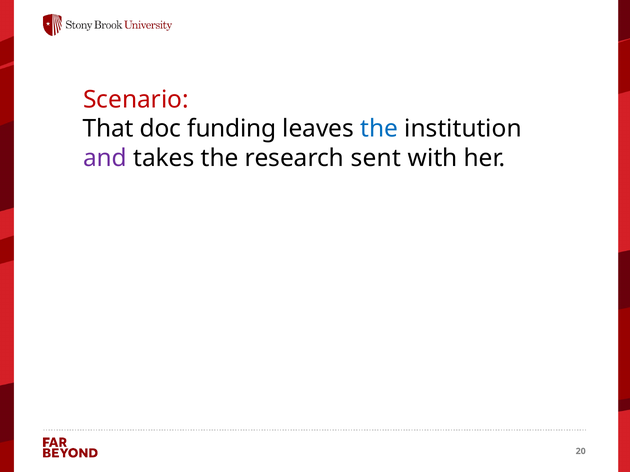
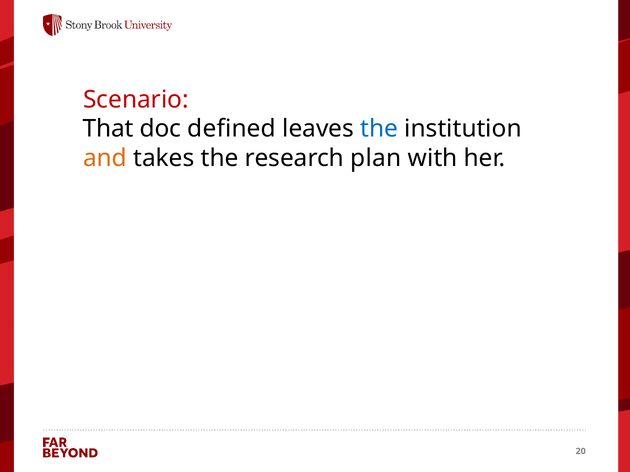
funding: funding -> defined (232, 129)
and colour: purple -> orange (105, 158)
sent: sent -> plan (376, 158)
